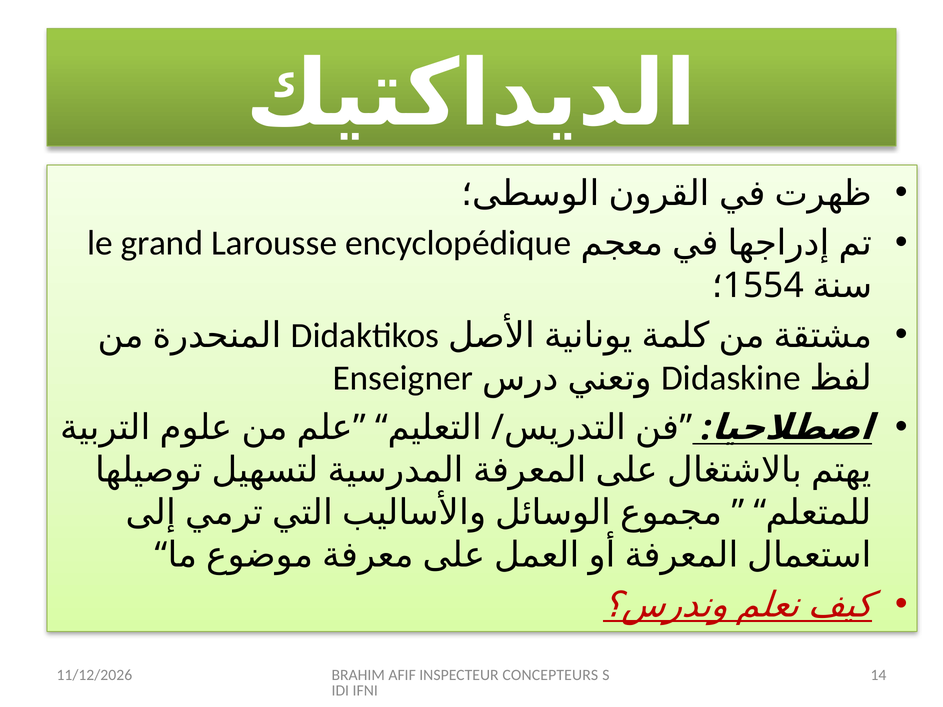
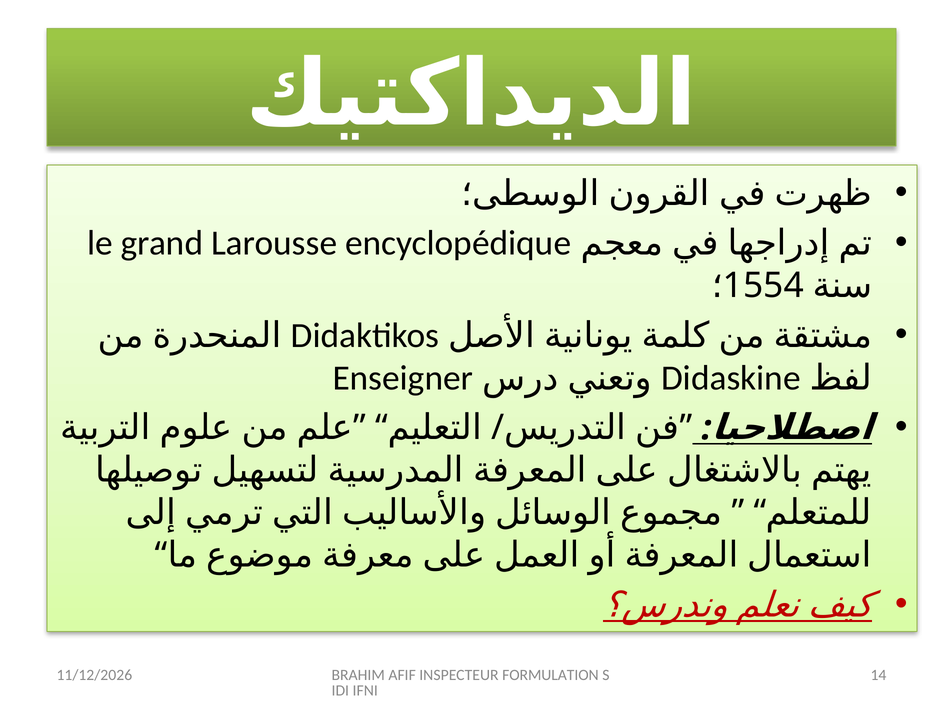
CONCEPTEURS: CONCEPTEURS -> FORMULATION (550, 675)
